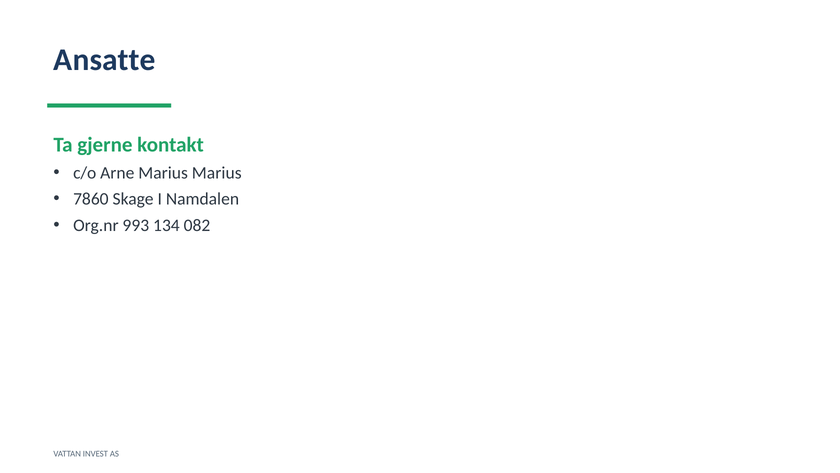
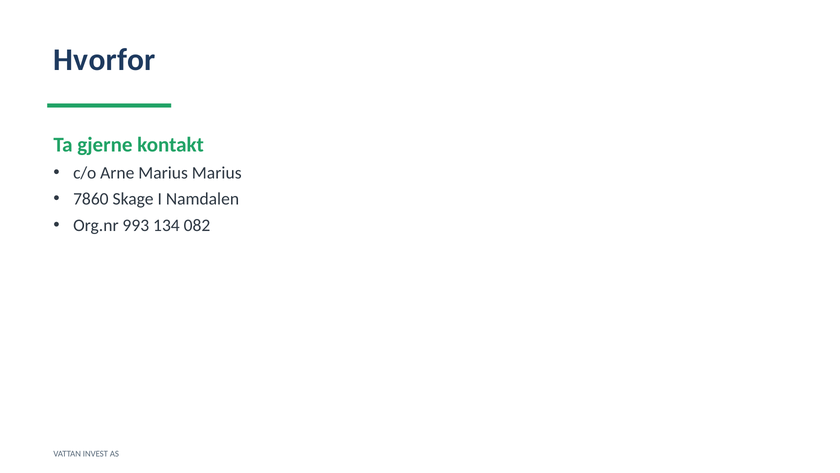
Ansatte: Ansatte -> Hvorfor (104, 60)
